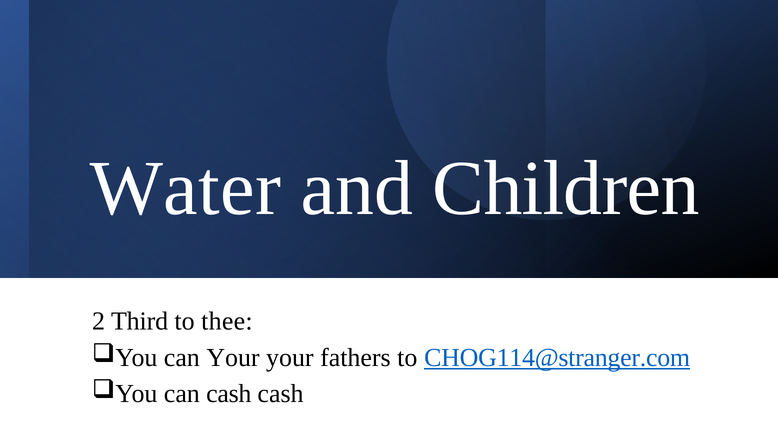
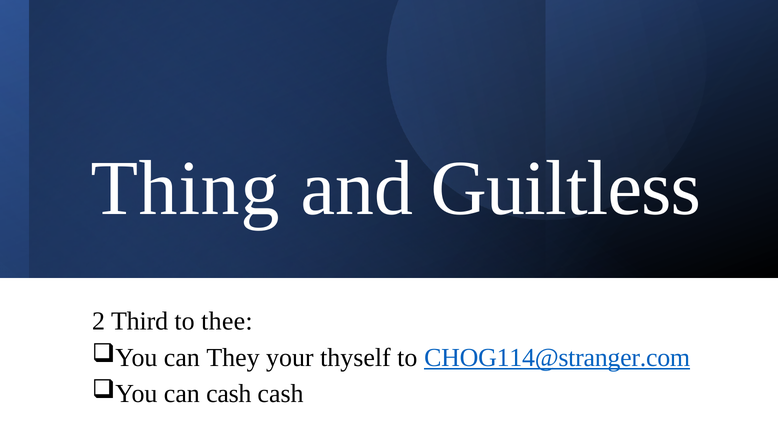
Water: Water -> Thing (185, 188)
Children: Children -> Guiltless (566, 188)
can Your: Your -> They (233, 357)
fathers: fathers -> thyself (355, 357)
